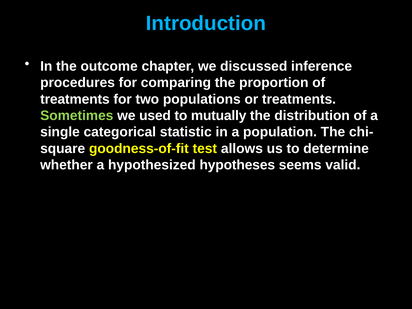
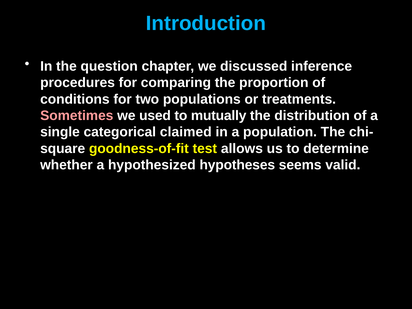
outcome: outcome -> question (109, 66)
treatments: treatments -> conditions (75, 99)
Sometimes colour: light green -> pink (77, 116)
statistic: statistic -> claimed (186, 132)
